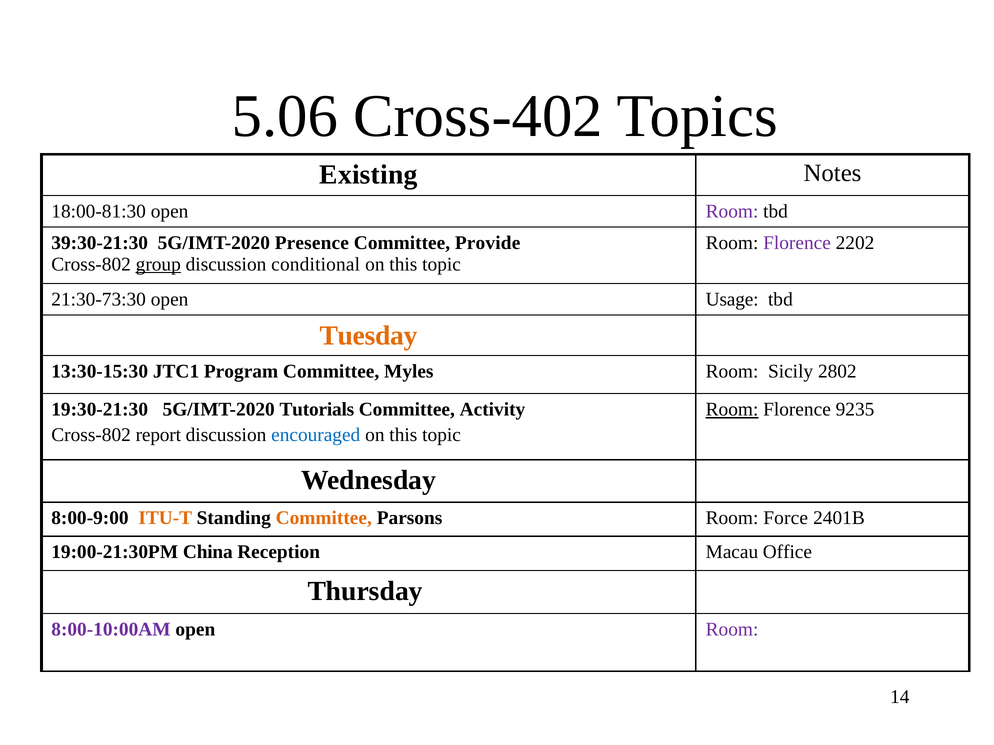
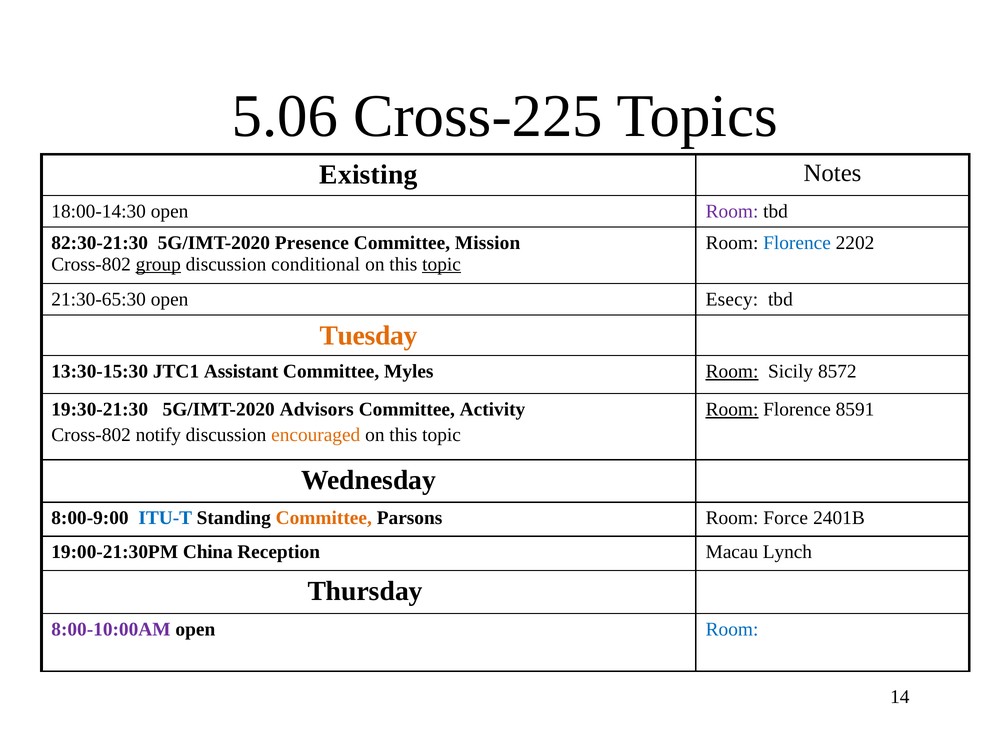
Cross-402: Cross-402 -> Cross-225 (478, 116)
18:00-81:30: 18:00-81:30 -> 18:00-14:30 (99, 212)
39:30-21:30: 39:30-21:30 -> 82:30-21:30 (100, 243)
Provide: Provide -> Mission (488, 243)
Florence colour: purple -> blue (797, 243)
topic underline: none -> present (442, 264)
21:30-73:30: 21:30-73:30 -> 21:30-65:30 (99, 300)
Usage: Usage -> Esecy (732, 300)
Program: Program -> Assistant (241, 372)
Room underline: none -> present (732, 372)
2802: 2802 -> 8572 (837, 372)
Tutorials: Tutorials -> Advisors (317, 410)
9235: 9235 -> 8591 (855, 410)
report: report -> notify (158, 435)
encouraged colour: blue -> orange (316, 435)
ITU-T colour: orange -> blue (165, 518)
Office: Office -> Lynch (787, 552)
Room colour: purple -> blue (732, 630)
